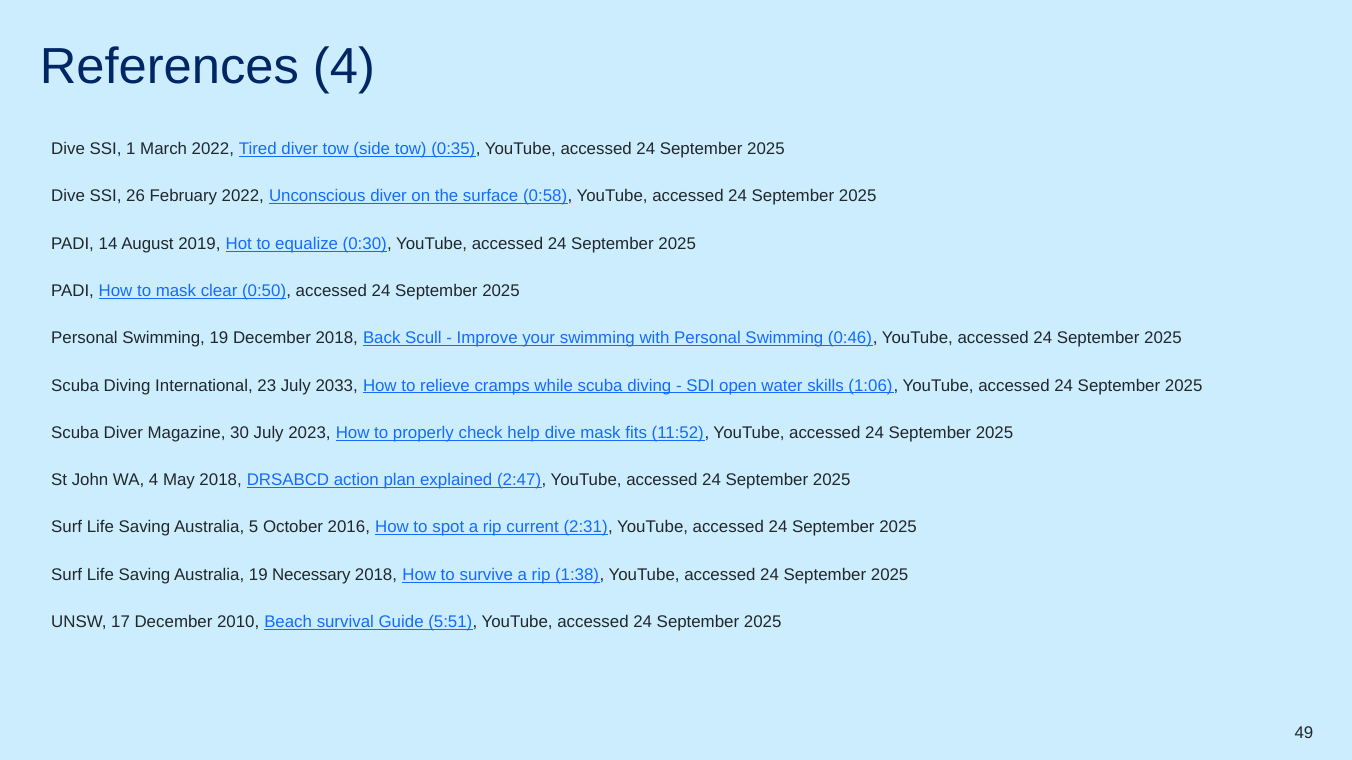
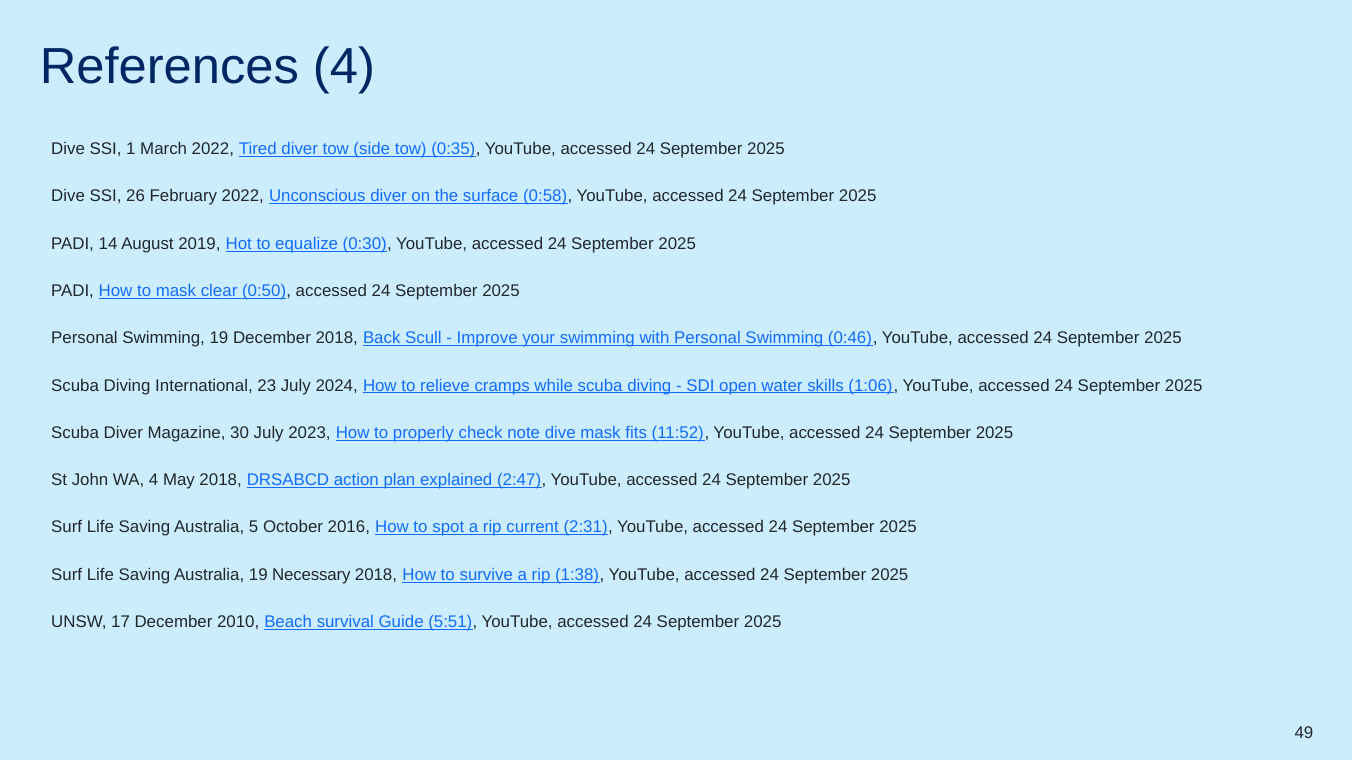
2033: 2033 -> 2024 (337, 386)
help: help -> note (524, 433)
